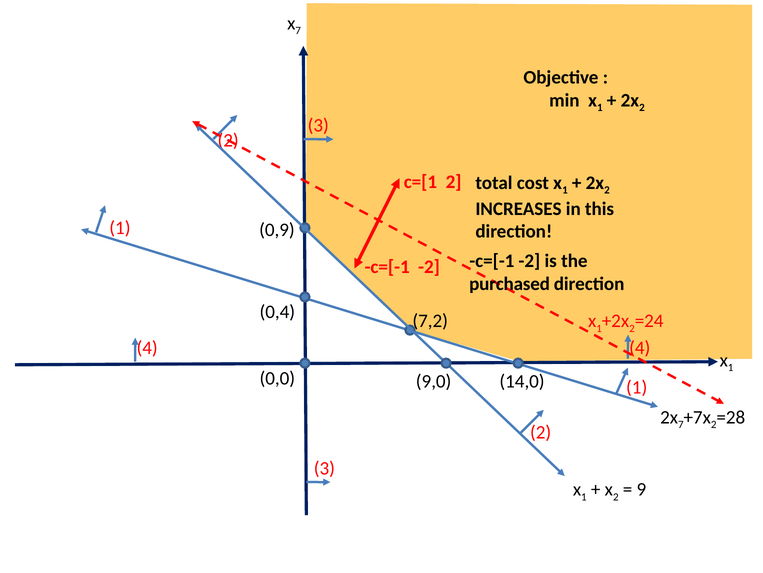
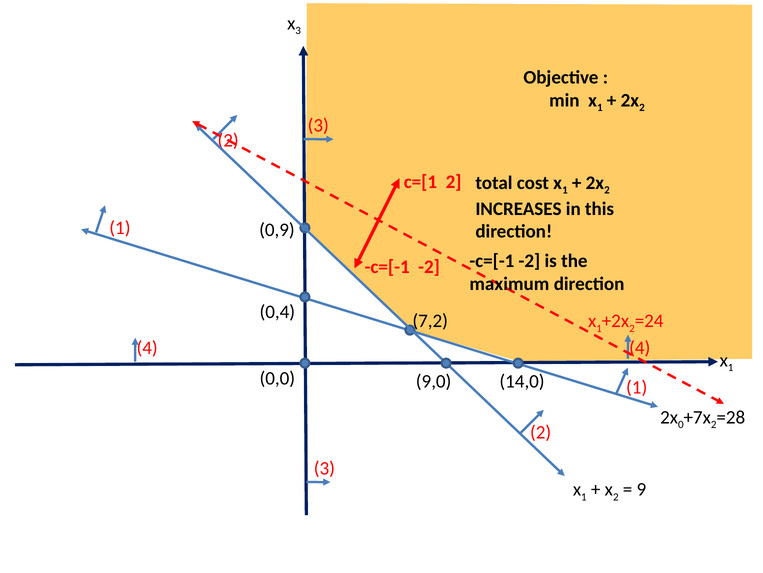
7: 7 -> 3 (298, 31)
purchased: purchased -> maximum (509, 284)
7: 7 -> 0 (681, 424)
